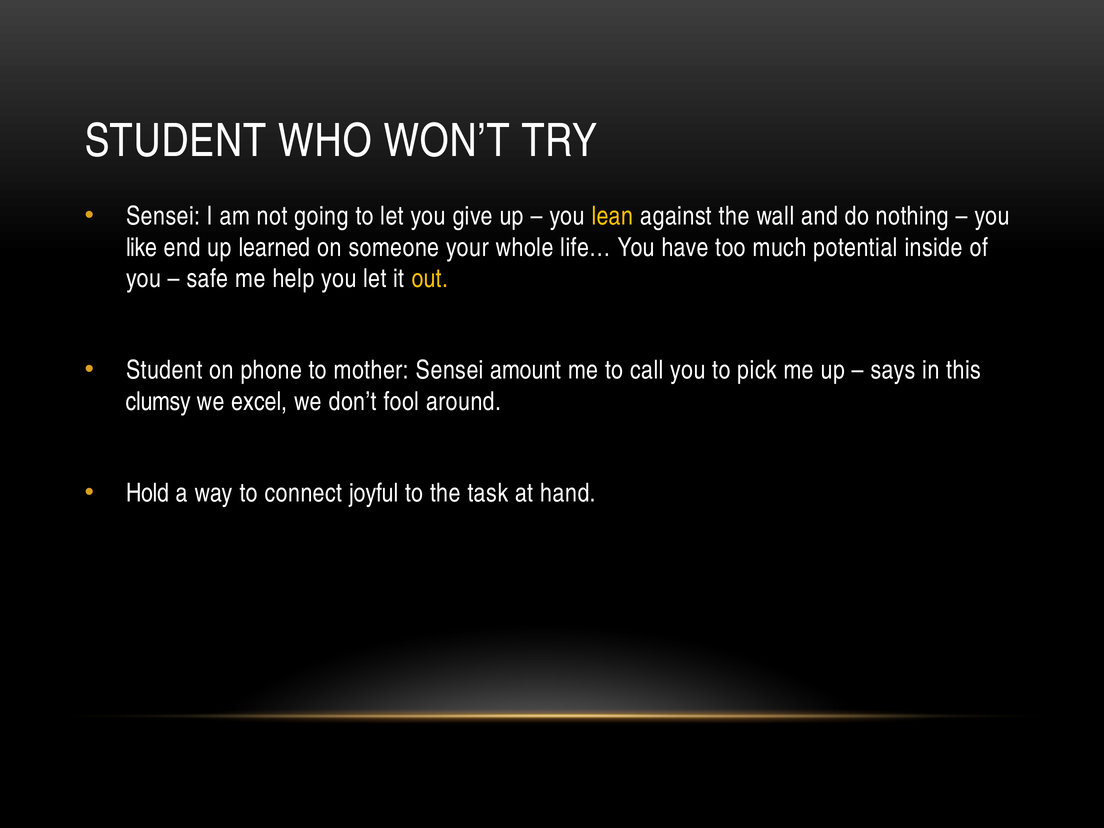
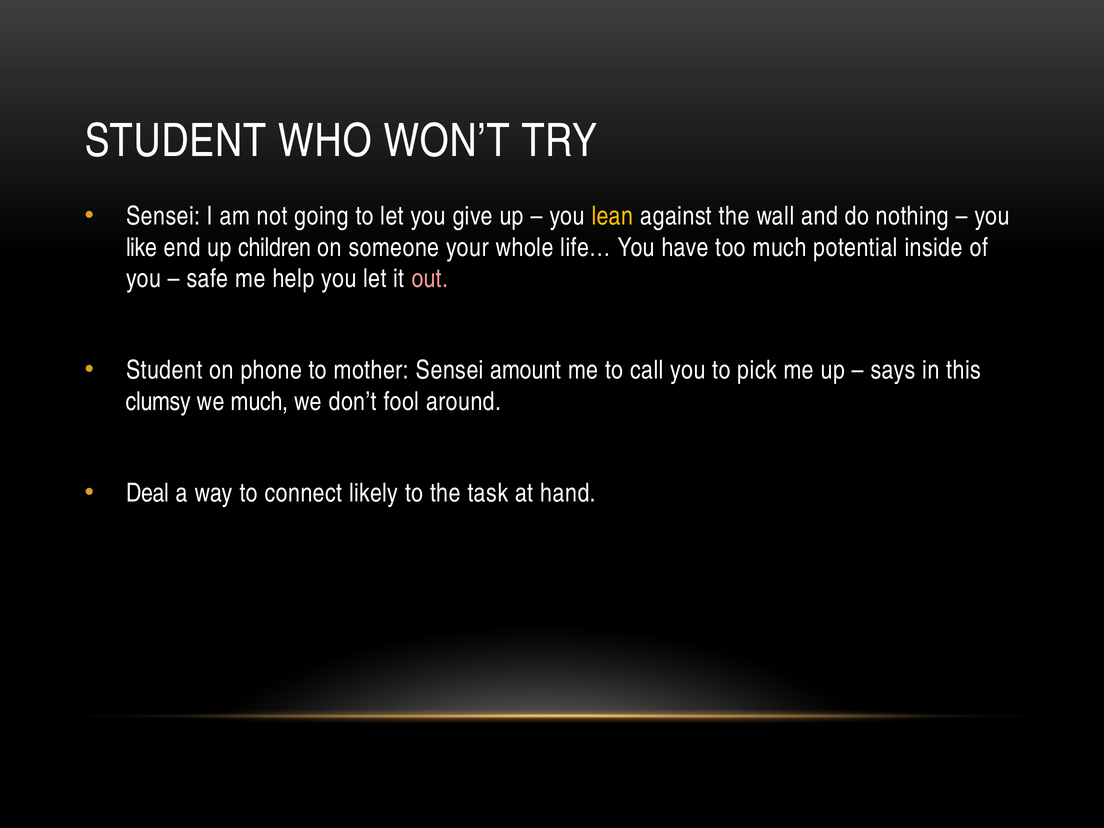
learned: learned -> children (275, 247)
out colour: yellow -> pink (430, 279)
we excel: excel -> much (260, 402)
Hold: Hold -> Deal (148, 493)
joyful: joyful -> likely (374, 493)
